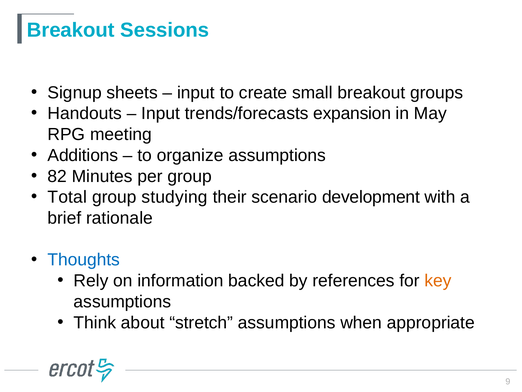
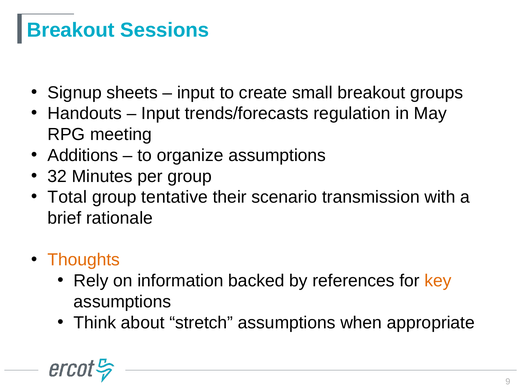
expansion: expansion -> regulation (352, 113)
82: 82 -> 32 (57, 176)
studying: studying -> tentative (175, 197)
development: development -> transmission (371, 197)
Thoughts colour: blue -> orange (84, 260)
